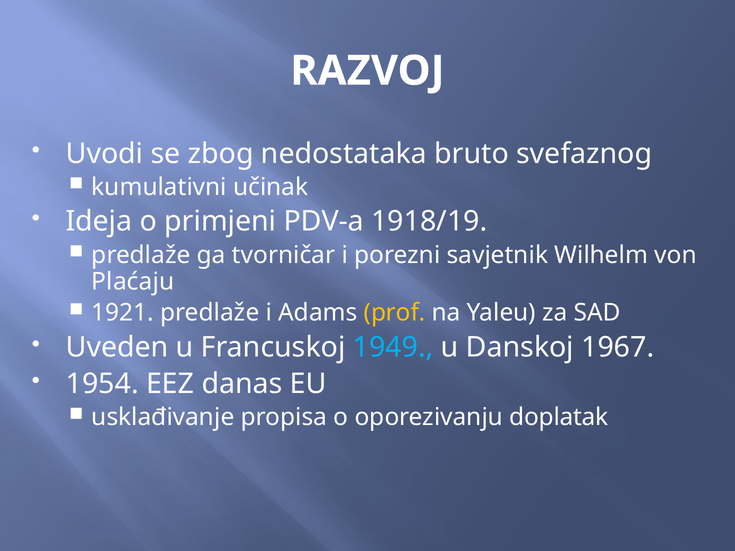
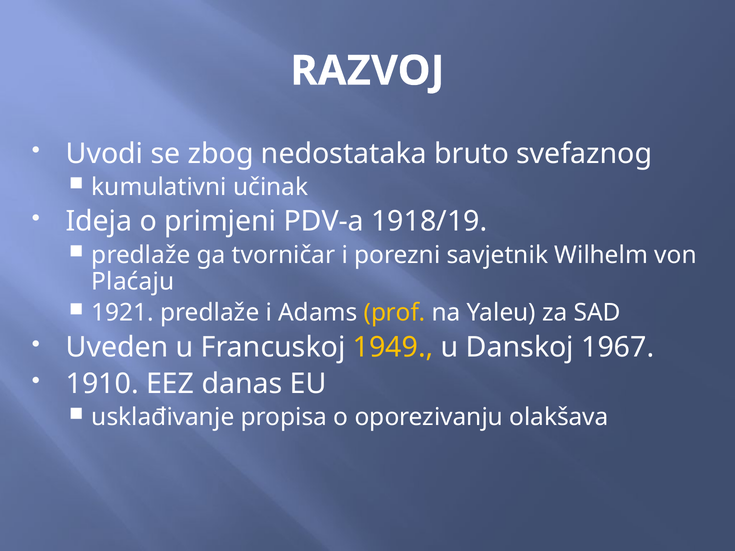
1949 colour: light blue -> yellow (393, 347)
1954: 1954 -> 1910 (102, 384)
doplatak: doplatak -> olakšava (559, 418)
